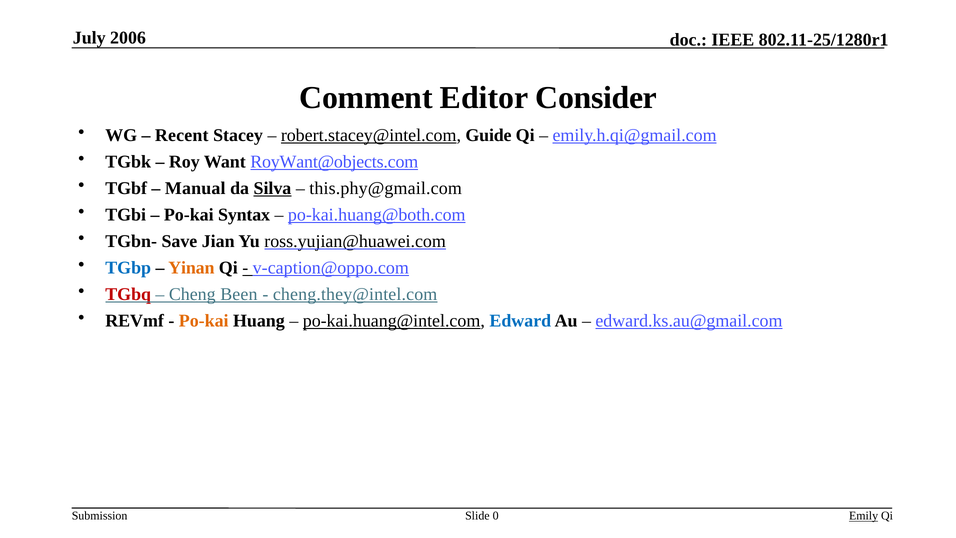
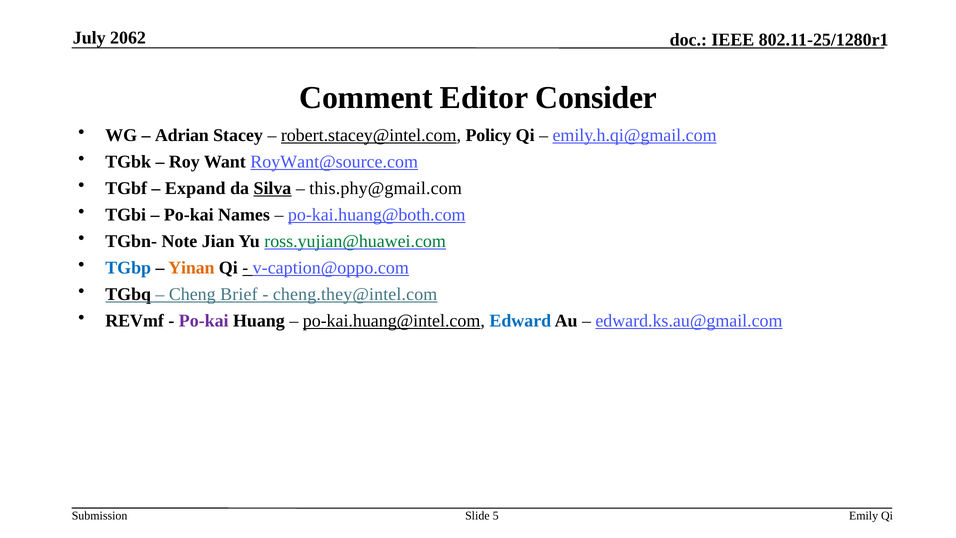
2006: 2006 -> 2062 (128, 38)
Recent: Recent -> Adrian (182, 135)
Guide: Guide -> Policy (489, 135)
RoyWant@objects.com: RoyWant@objects.com -> RoyWant@source.com (334, 162)
Manual: Manual -> Expand (195, 188)
Syntax: Syntax -> Names (244, 215)
Save: Save -> Note (179, 241)
ross.yujian@huawei.com colour: black -> green (355, 241)
TGbq colour: red -> black (128, 294)
Been: Been -> Brief (239, 294)
Po-kai colour: orange -> purple (204, 320)
0: 0 -> 5 (496, 516)
Emily underline: present -> none (864, 516)
